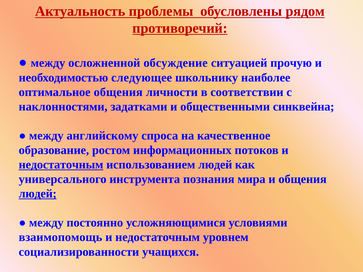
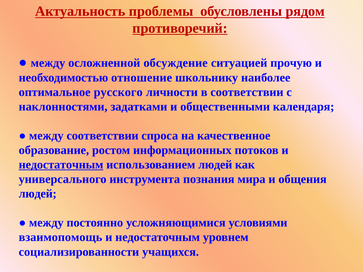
следующее: следующее -> отношение (142, 78)
оптимальное общения: общения -> русского (118, 92)
синквейна: синквейна -> календаря (304, 107)
между английскому: английскому -> соответствии (103, 136)
людей underline: present -> none (38, 194)
